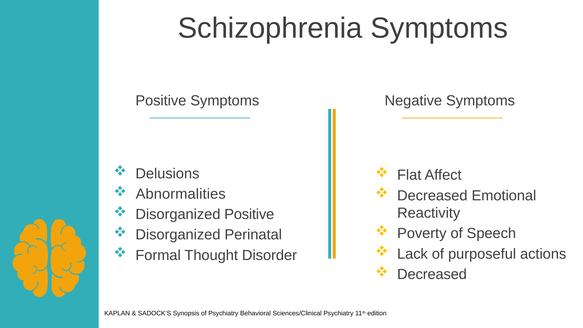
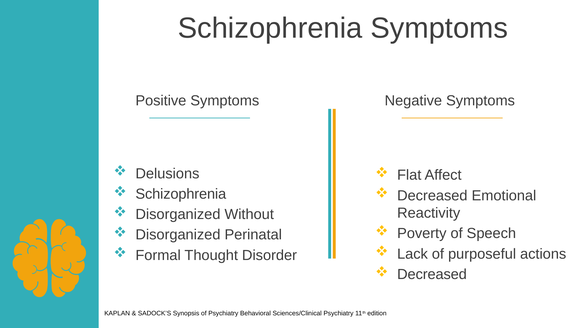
Abnormalities: Abnormalities -> Schizophrenia (181, 194)
Disorganized Positive: Positive -> Without (249, 214)
